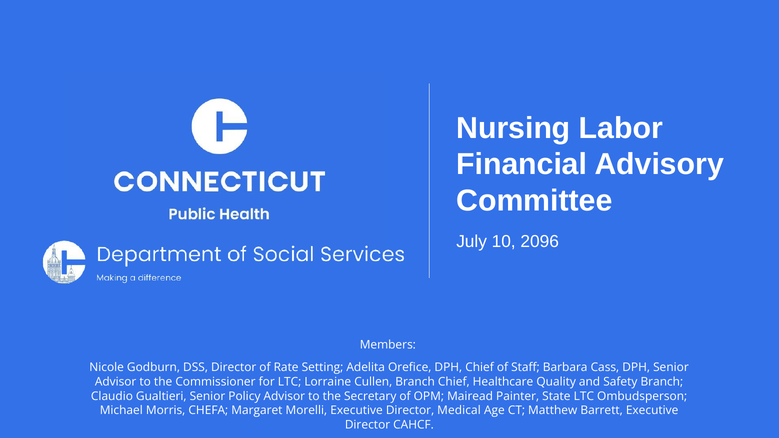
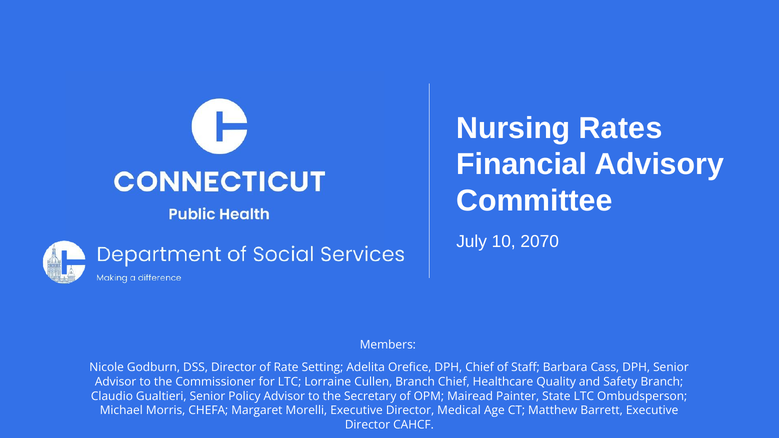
Labor: Labor -> Rates (621, 128)
2096: 2096 -> 2070 (540, 242)
